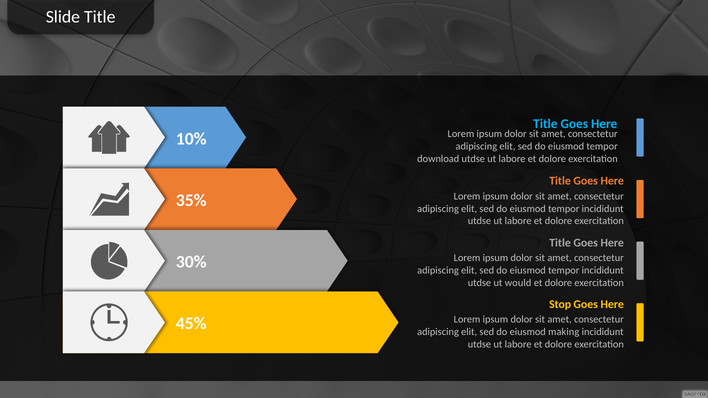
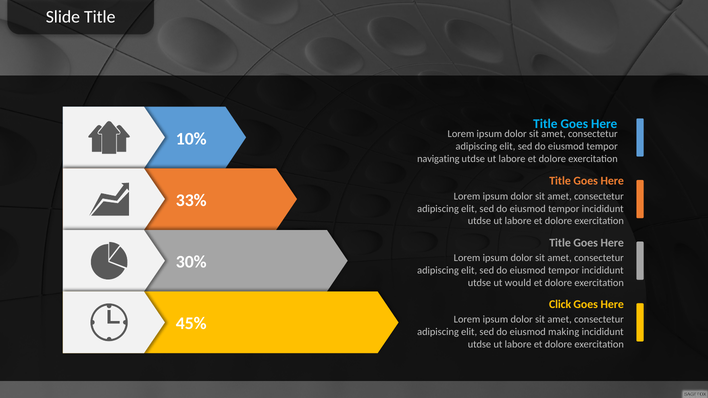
download: download -> navigating (438, 159)
35%: 35% -> 33% (191, 201)
Stop: Stop -> Click (560, 304)
